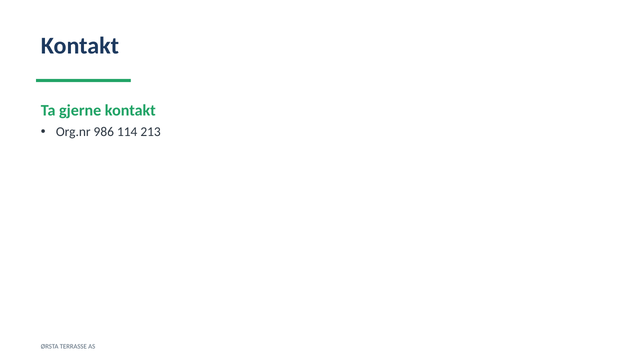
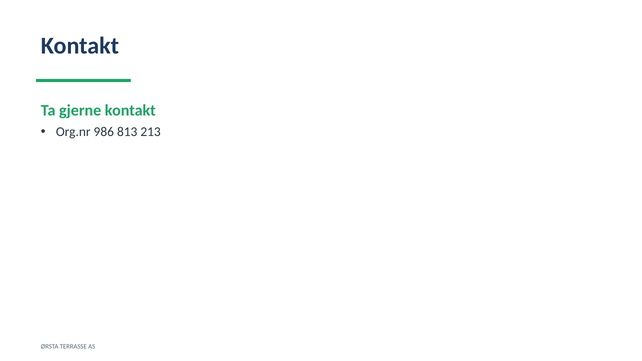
114: 114 -> 813 (127, 132)
